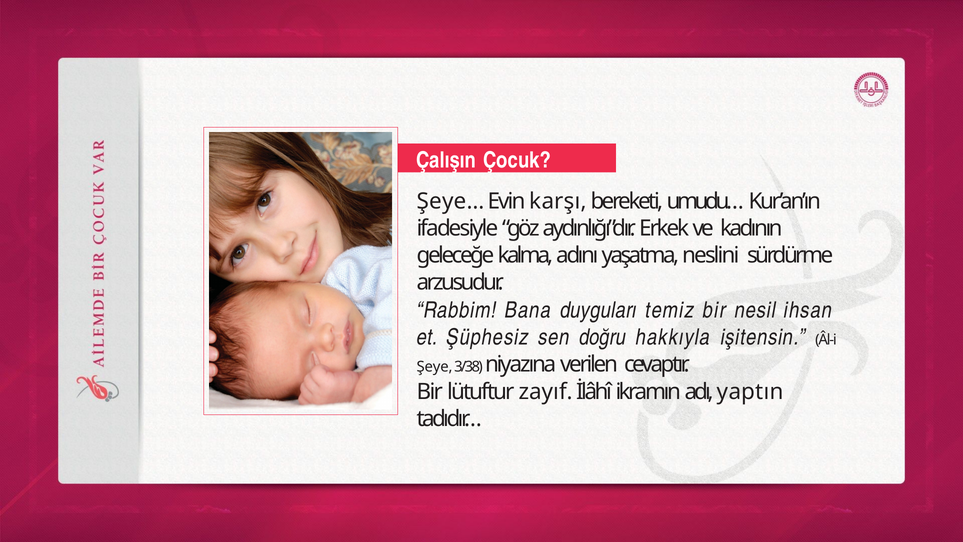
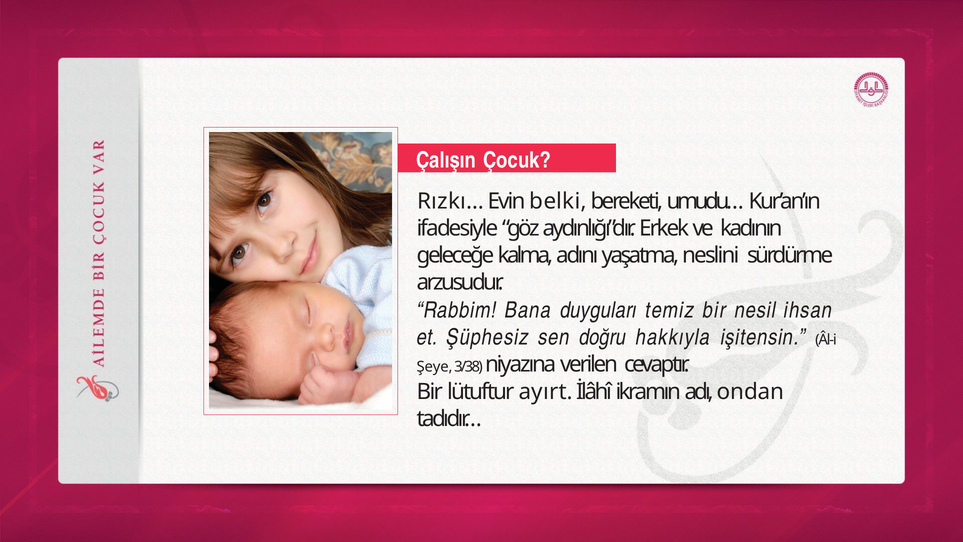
Şeye…: Şeye… -> Rızkı… (451, 201)
karşı: karşı -> belki (558, 201)
zayıf: zayıf -> ayırt (546, 391)
yaptın: yaptın -> ondan (750, 391)
